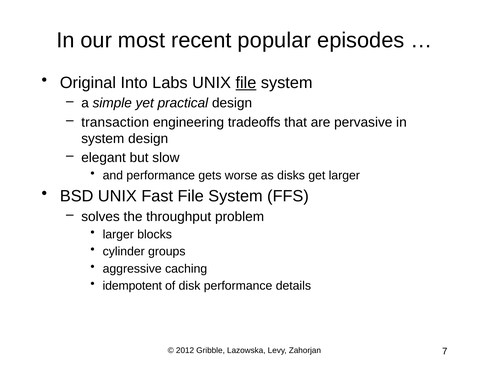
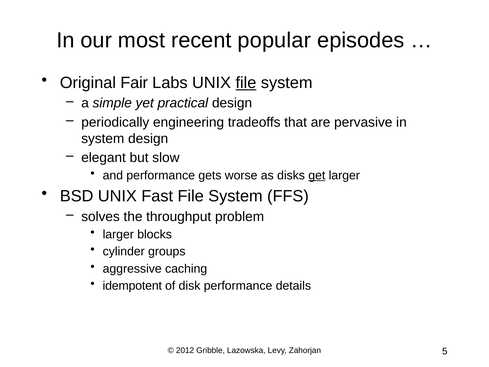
Into: Into -> Fair (134, 83)
transaction: transaction -> periodically (115, 122)
get underline: none -> present (317, 175)
7: 7 -> 5 (445, 351)
